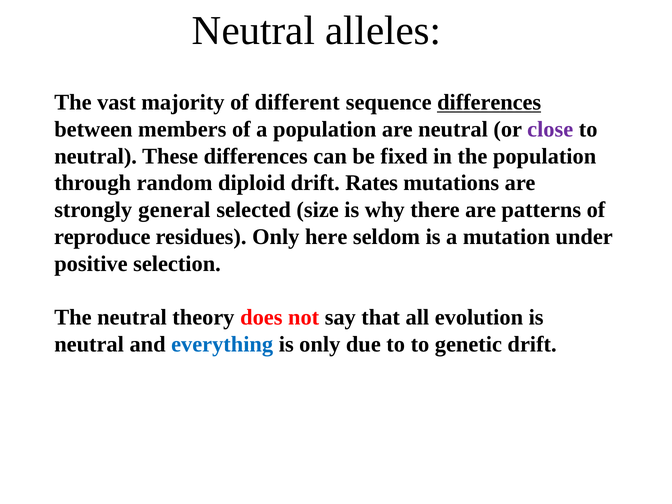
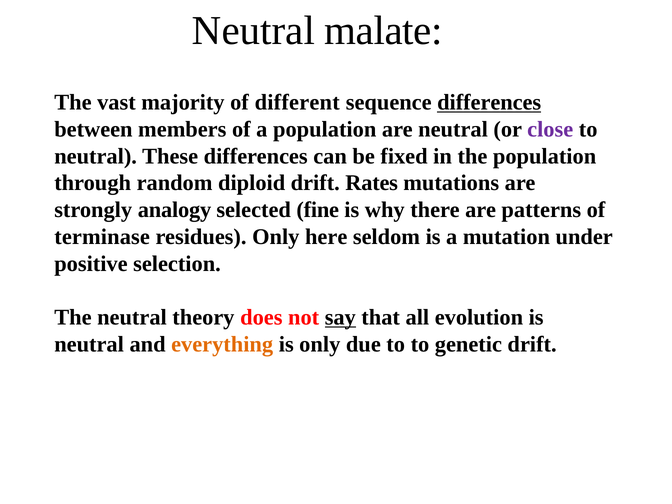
alleles: alleles -> malate (383, 31)
general: general -> analogy (175, 210)
size: size -> fine (318, 210)
reproduce: reproduce -> terminase (102, 237)
say underline: none -> present (340, 317)
everything colour: blue -> orange (222, 344)
